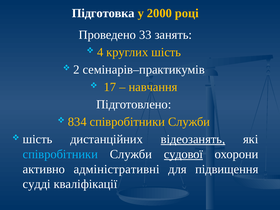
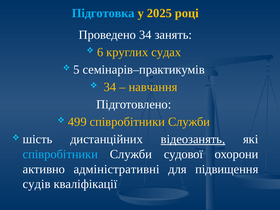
Підготовка colour: white -> light blue (103, 13)
2000: 2000 -> 2025 (159, 13)
Проведено 33: 33 -> 34 (145, 35)
4: 4 -> 6 (100, 52)
круглих шість: шість -> судах (166, 52)
2: 2 -> 5 (76, 70)
17: 17 -> 34 (110, 87)
834: 834 -> 499 (77, 122)
судової underline: present -> none (183, 154)
судді: судді -> судів (37, 184)
